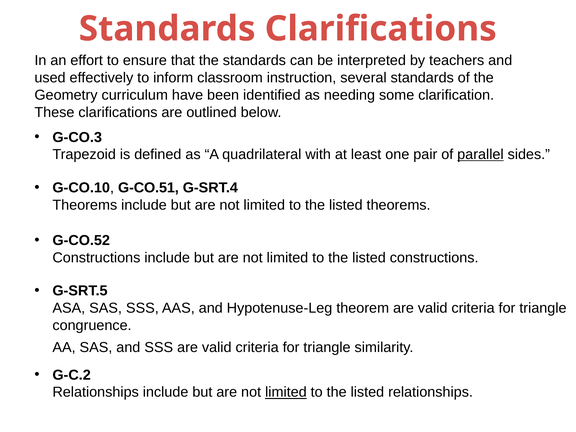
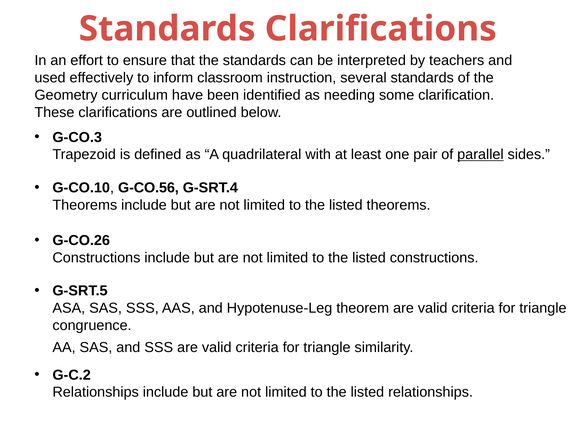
G-CO.51: G-CO.51 -> G-CO.56 (148, 188)
G-CO.52: G-CO.52 -> G-CO.26 (81, 241)
limited underline: present -> none (286, 392)
